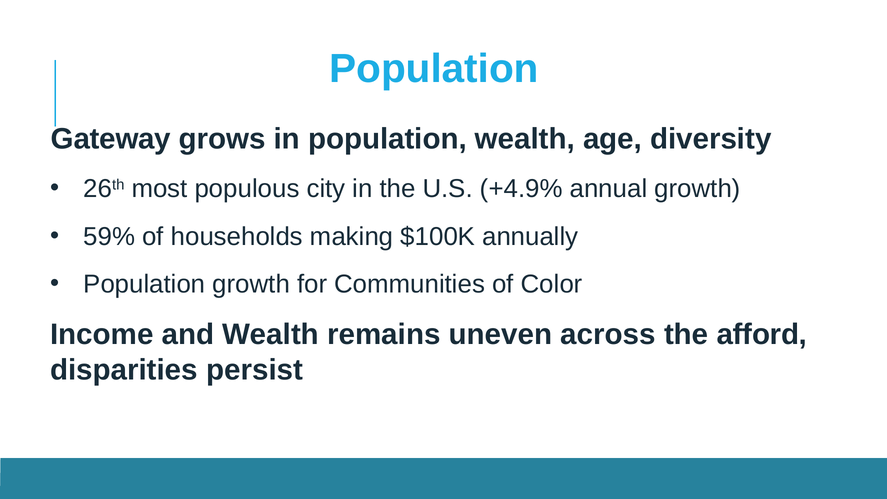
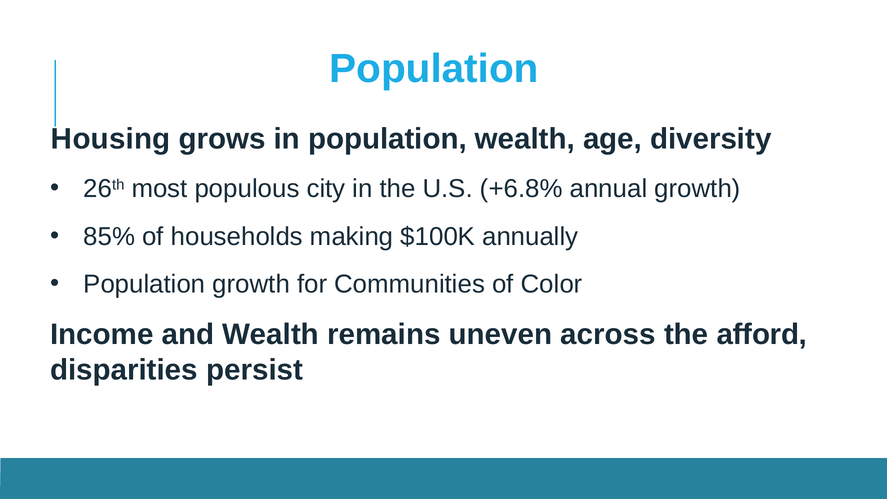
Gateway: Gateway -> Housing (111, 139)
+4.9%: +4.9% -> +6.8% (521, 189)
59%: 59% -> 85% (109, 236)
